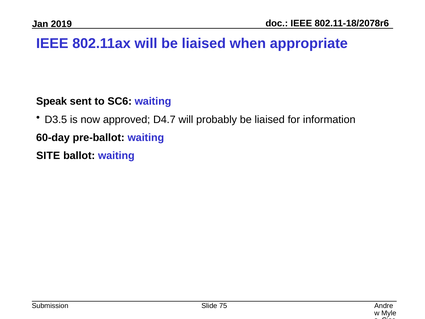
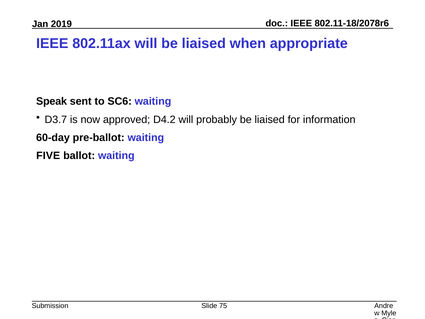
D3.5: D3.5 -> D3.7 (56, 119)
D4.7: D4.7 -> D4.2 (164, 119)
SITE: SITE -> FIVE (48, 156)
